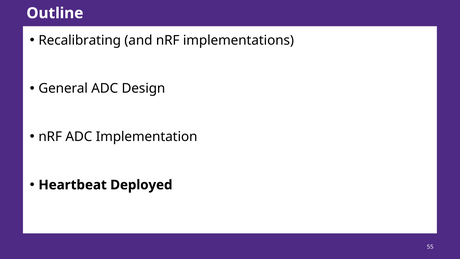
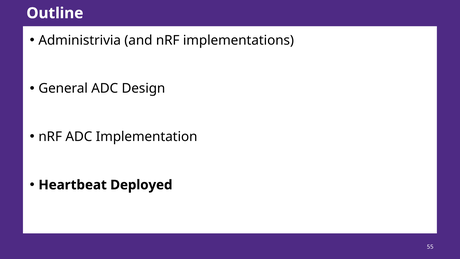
Recalibrating: Recalibrating -> Administrivia (80, 40)
